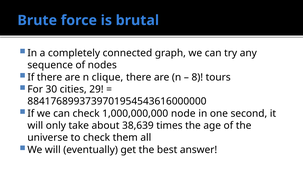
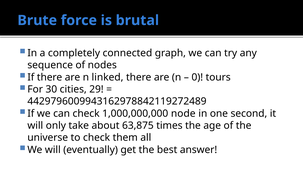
clique: clique -> linked (108, 77)
8: 8 -> 0 (197, 77)
8841768993739701954543616000000: 8841768993739701954543616000000 -> 4429796009943162978842119272489 (117, 102)
38,639: 38,639 -> 63,875 (138, 126)
